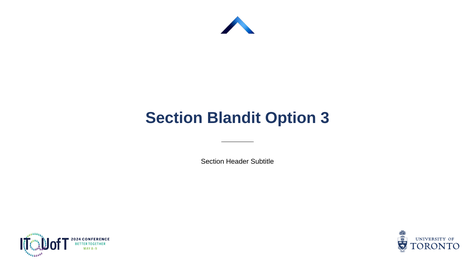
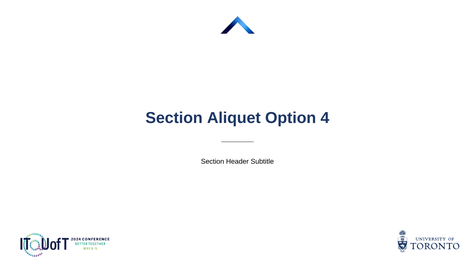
Blandit: Blandit -> Aliquet (234, 118)
3: 3 -> 4 (325, 118)
